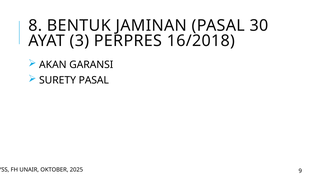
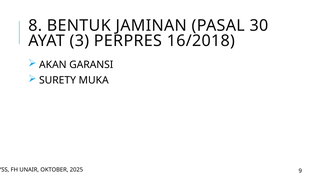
SURETY PASAL: PASAL -> MUKA (94, 80)
